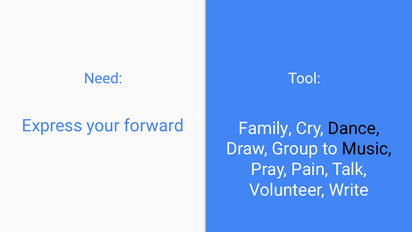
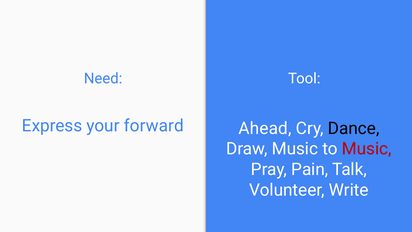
Family: Family -> Ahead (265, 128)
Draw Group: Group -> Music (295, 149)
Music colour: black -> red (367, 149)
